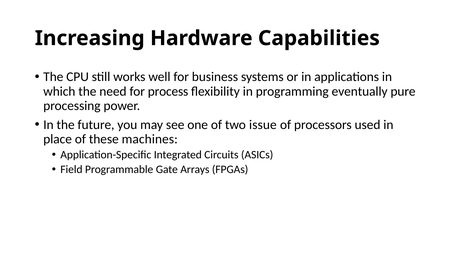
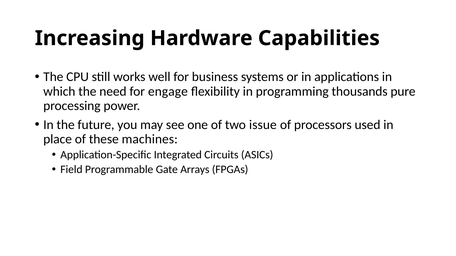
process: process -> engage (168, 91)
eventually: eventually -> thousands (360, 91)
